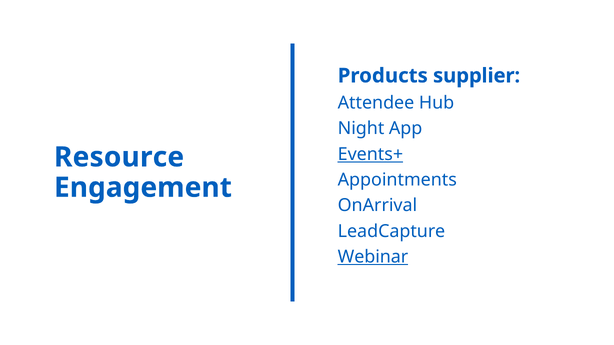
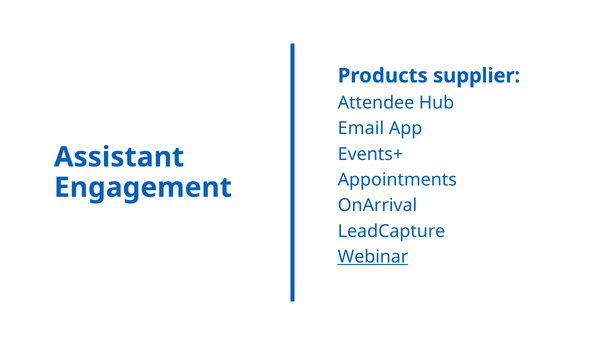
Night: Night -> Email (361, 129)
Events+ underline: present -> none (370, 154)
Resource: Resource -> Assistant (119, 157)
